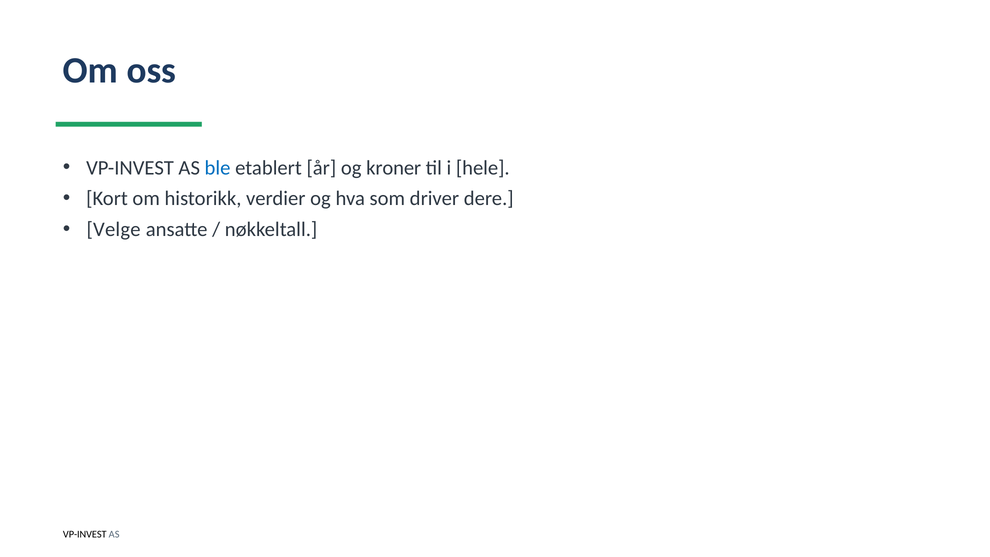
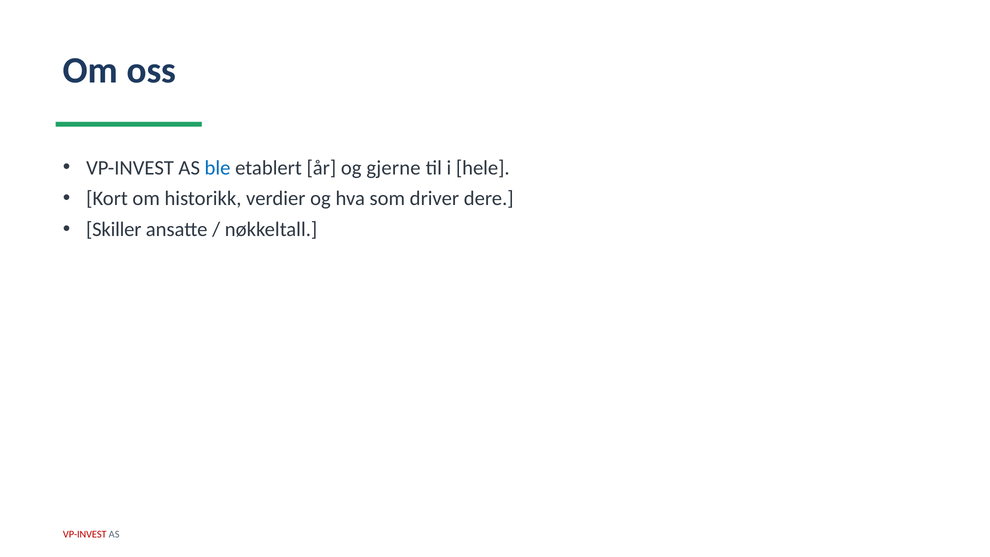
kroner: kroner -> gjerne (394, 168)
Velge: Velge -> Skiller (114, 230)
VP-INVEST colour: black -> red (85, 534)
